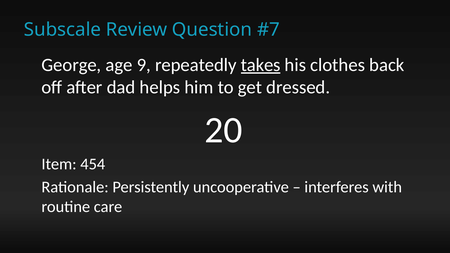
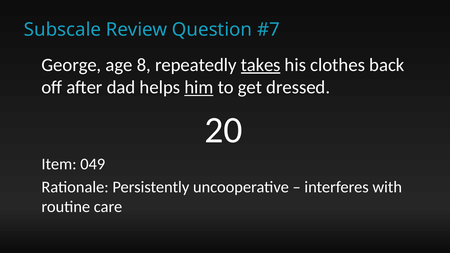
9: 9 -> 8 (144, 65)
him underline: none -> present (199, 87)
454: 454 -> 049 (93, 164)
